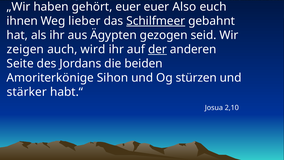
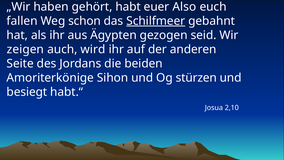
gehört euer: euer -> habt (128, 7)
ihnen: ihnen -> fallen (22, 21)
lieber: lieber -> schon (85, 21)
der underline: present -> none (157, 49)
stärker: stärker -> besiegt (27, 92)
